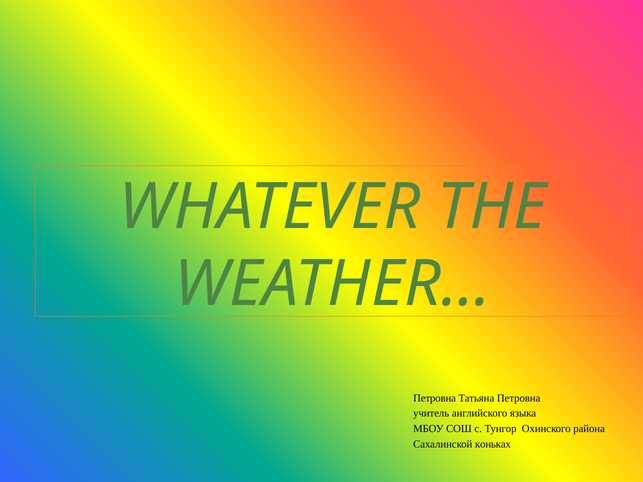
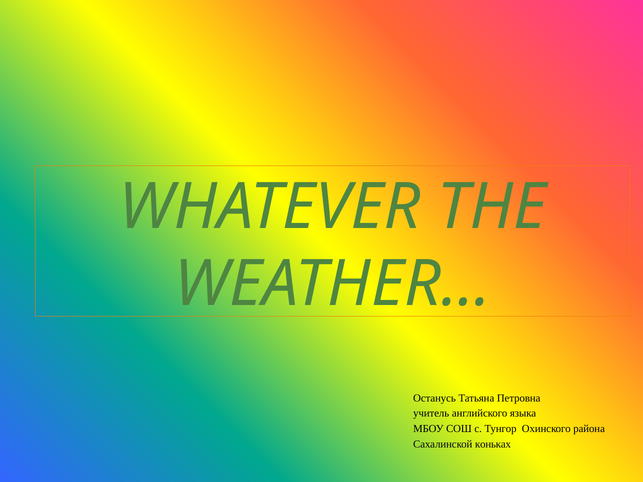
Петровна: Петровна -> Останусь (435, 398)
